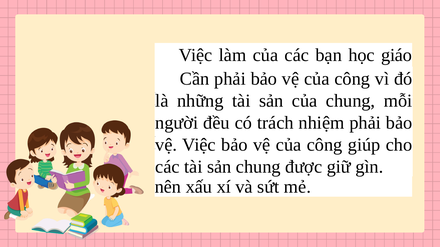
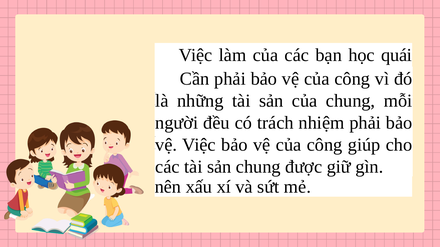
giáo: giáo -> quái (397, 55)
